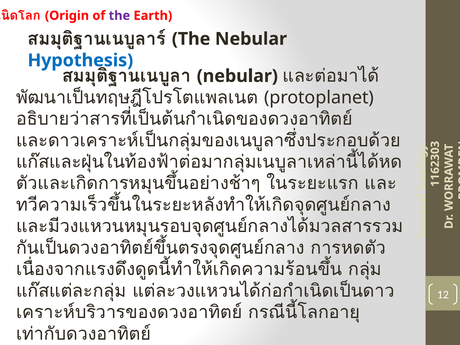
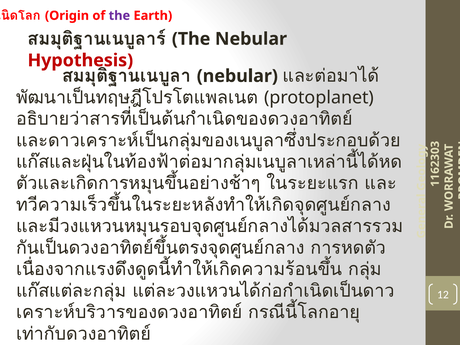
Hypothesis colour: blue -> red (80, 60)
